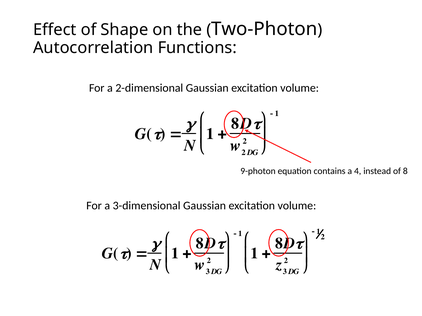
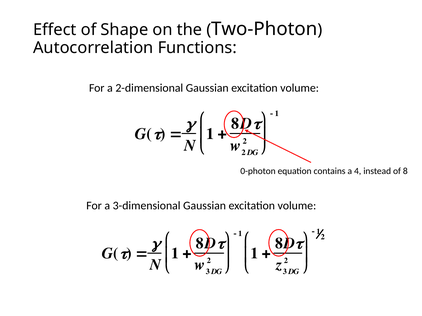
9-photon: 9-photon -> 0-photon (258, 171)
